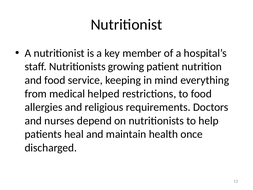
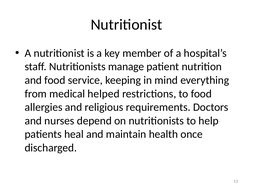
growing: growing -> manage (126, 67)
